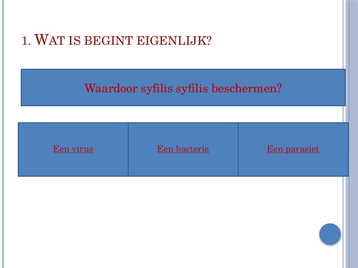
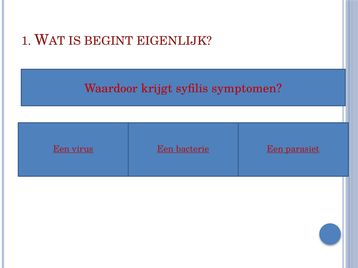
Waardoor syfilis: syfilis -> krijgt (157, 89)
beschermen: beschermen -> symptomen (247, 89)
